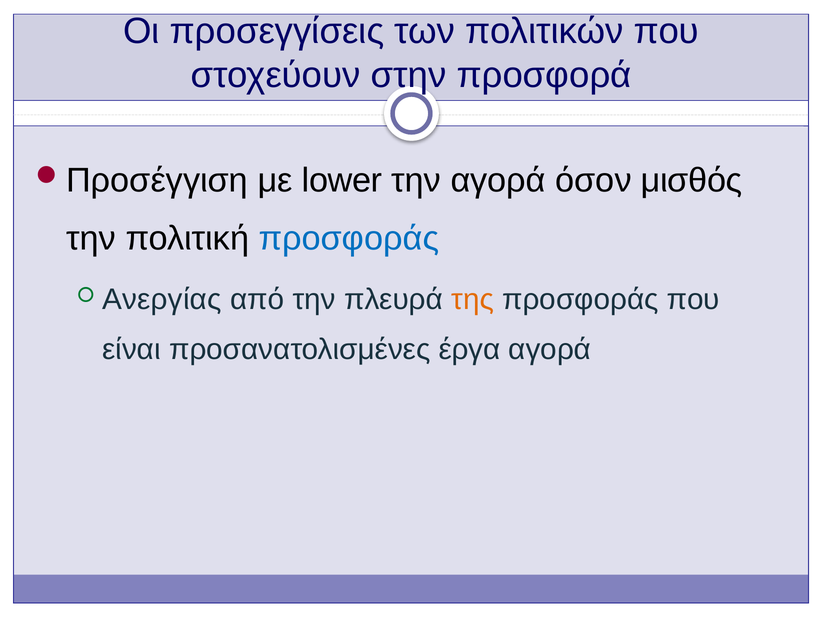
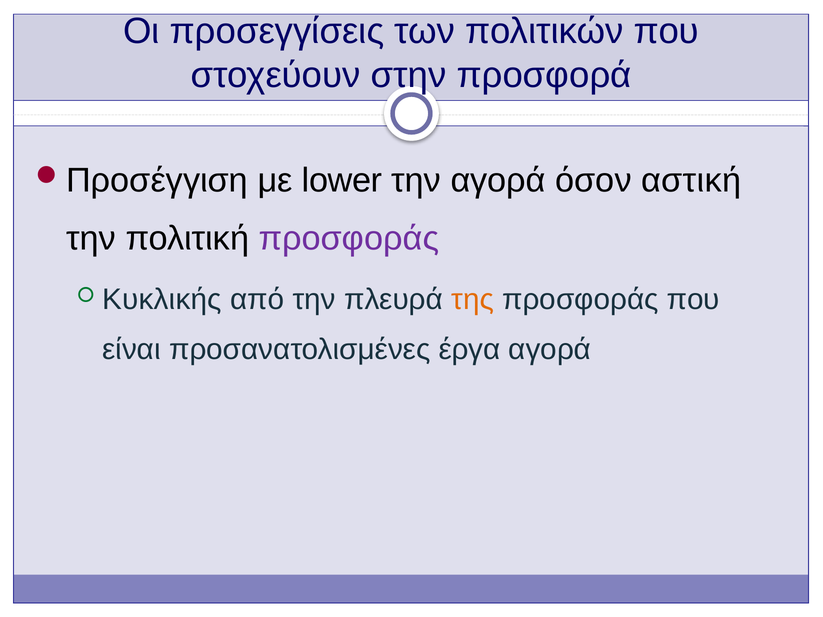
μισθός: μισθός -> αστική (691, 181)
προσφοράς colour: blue -> purple (349, 238)
Ανεργίας: Ανεργίας -> Κυκλικής (162, 300)
